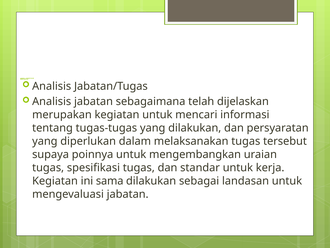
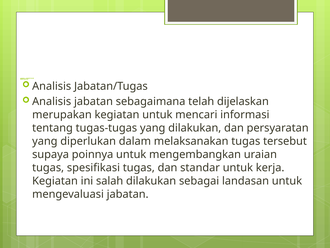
sama: sama -> salah (110, 181)
